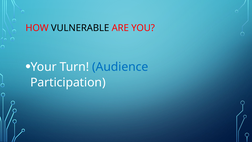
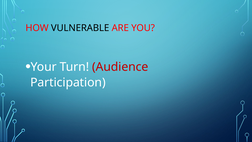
Audience colour: blue -> red (120, 67)
